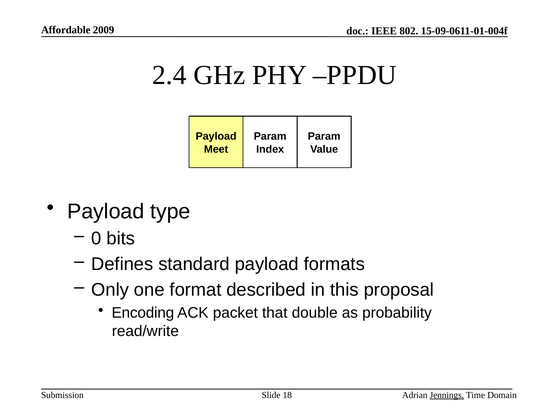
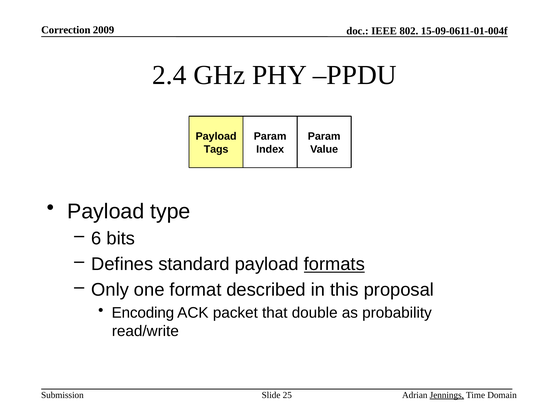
Affordable: Affordable -> Correction (66, 30)
Meet: Meet -> Tags (216, 149)
0: 0 -> 6 (96, 238)
formats underline: none -> present (334, 264)
18: 18 -> 25 (287, 395)
